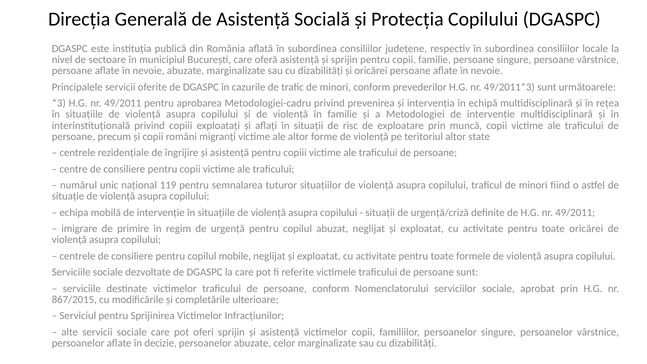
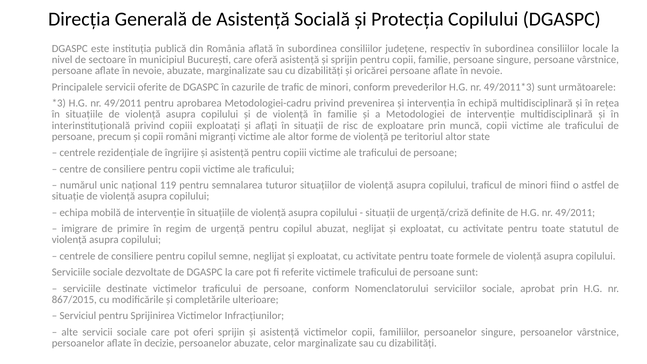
toate oricărei: oricărei -> statutul (586, 229)
mobile: mobile -> semne (235, 256)
